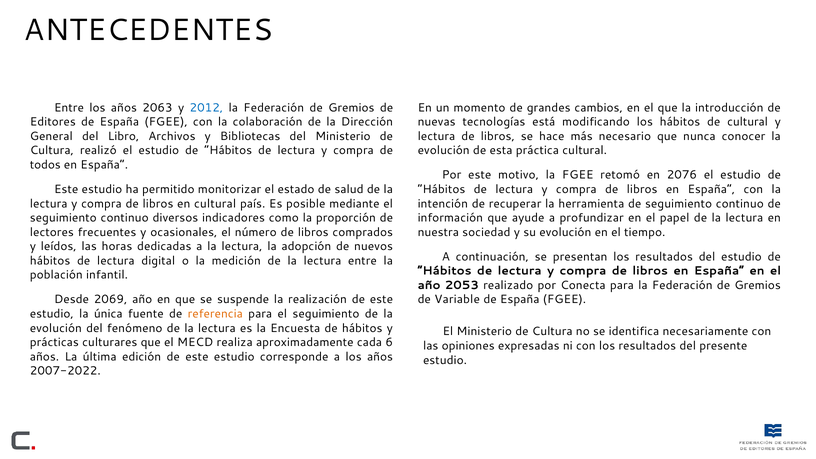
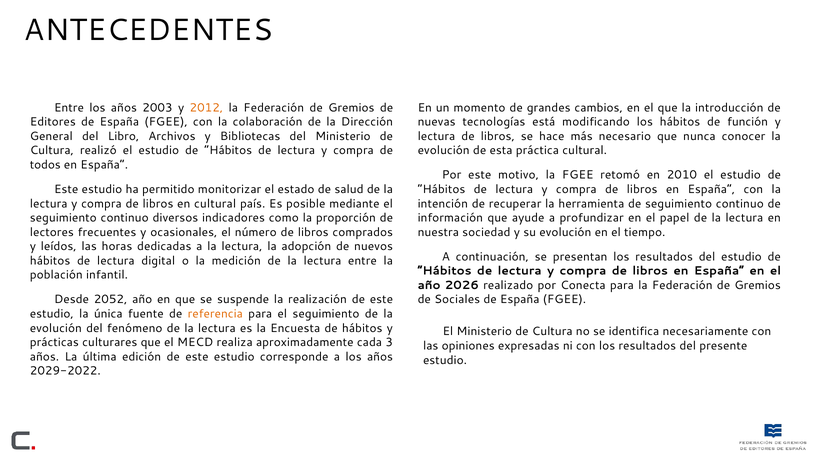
2063: 2063 -> 2003 (157, 108)
2012 colour: blue -> orange (206, 108)
de cultural: cultural -> función (748, 122)
2076: 2076 -> 2010 (682, 175)
2053: 2053 -> 2026 (462, 285)
2069: 2069 -> 2052 (111, 300)
Variable: Variable -> Sociales (457, 300)
6: 6 -> 3 (389, 342)
2007-2022: 2007-2022 -> 2029-2022 (65, 371)
